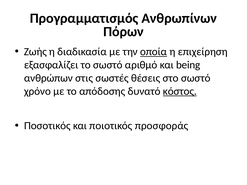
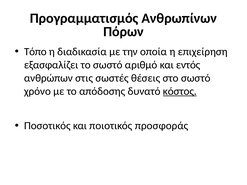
Ζωής: Ζωής -> Τόπο (35, 52)
οποία underline: present -> none (154, 52)
being: being -> εντός (188, 65)
